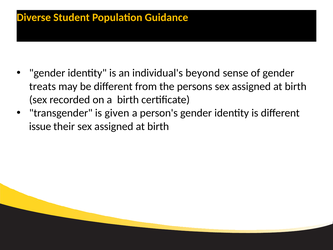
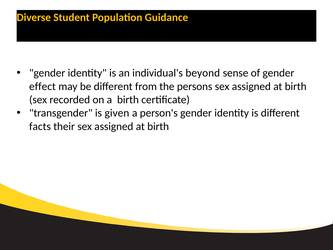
treats: treats -> effect (42, 86)
issue: issue -> facts (40, 126)
